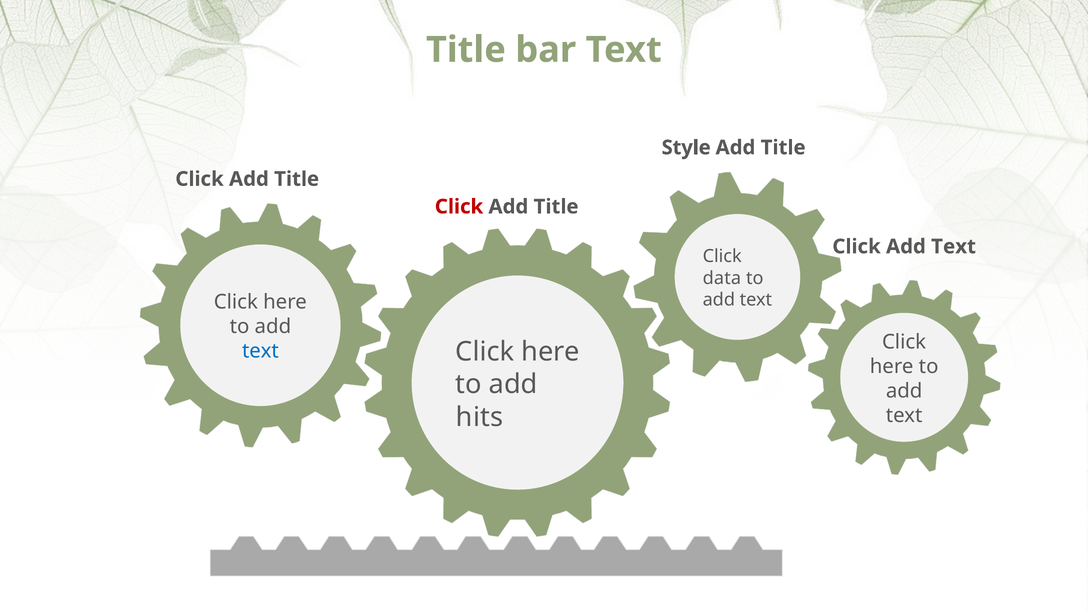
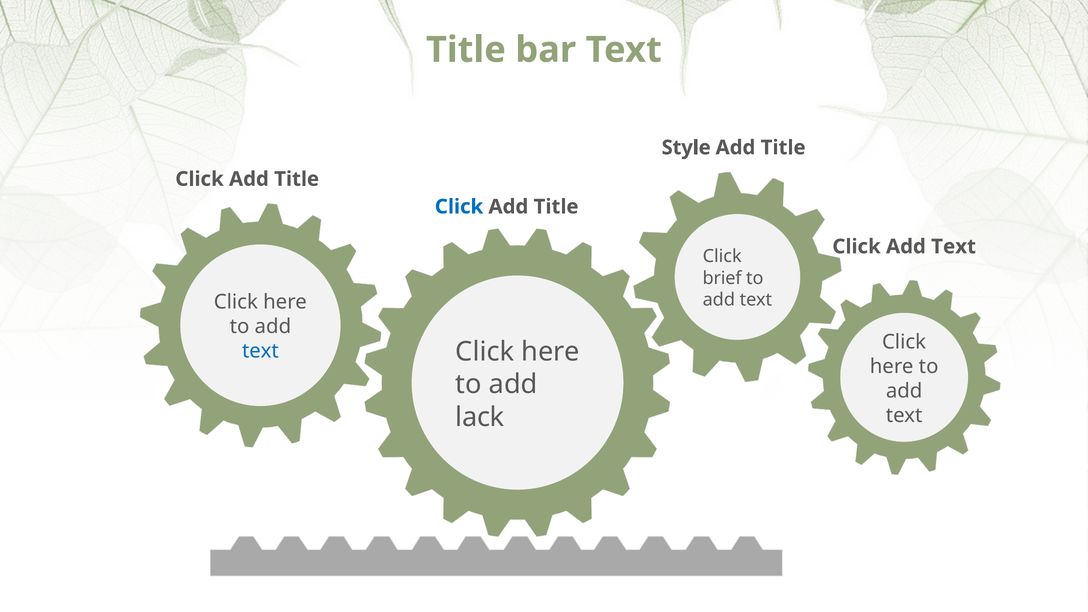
Click colour: red -> blue (459, 207)
data: data -> brief (722, 278)
hits: hits -> lack (480, 417)
